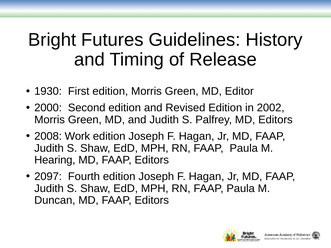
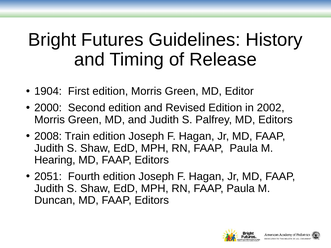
1930: 1930 -> 1904 (48, 91)
Work: Work -> Train (77, 136)
2097: 2097 -> 2051 (48, 177)
